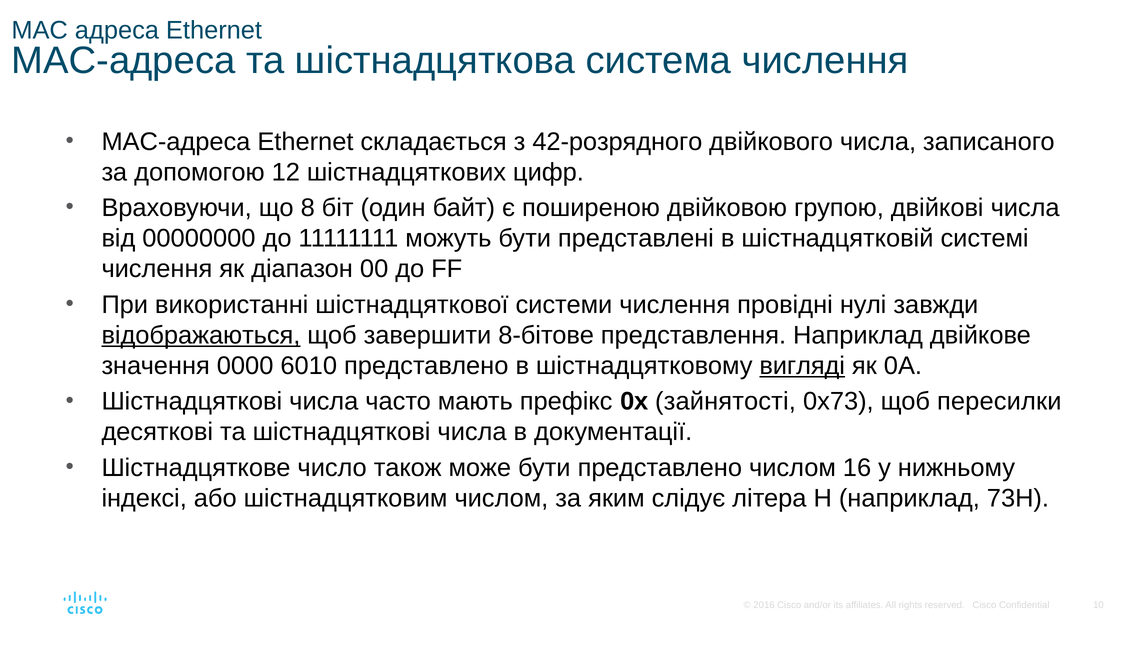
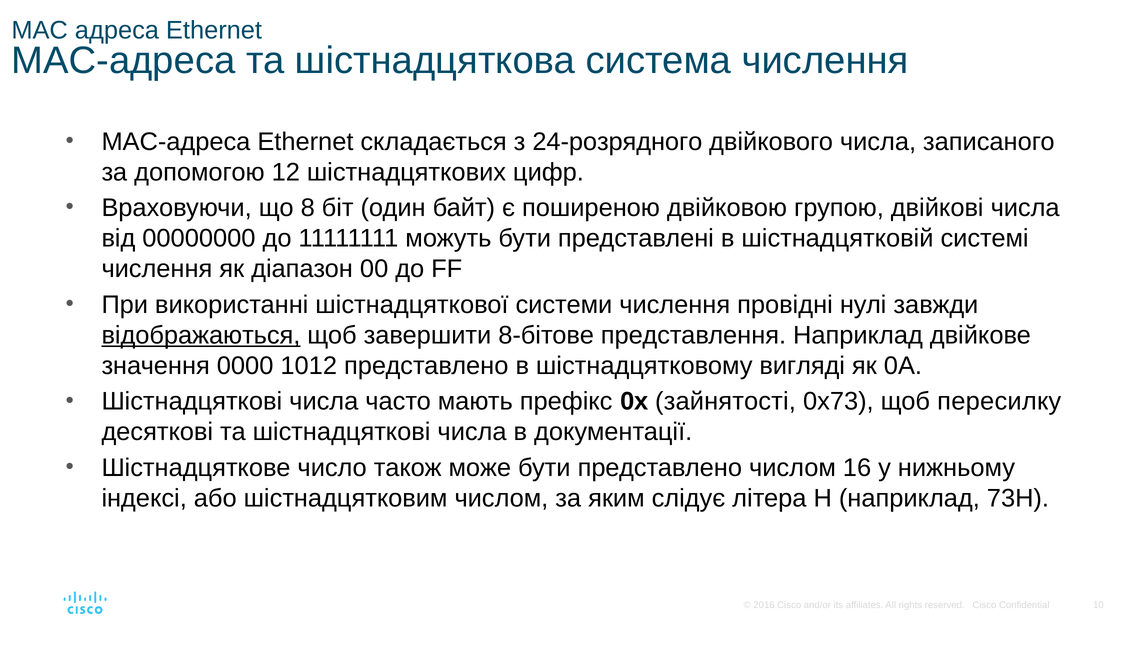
42-розрядного: 42-розрядного -> 24-розрядного (617, 142)
6010: 6010 -> 1012 (309, 366)
вигляді underline: present -> none (802, 366)
пересилки: пересилки -> пересилку (999, 402)
